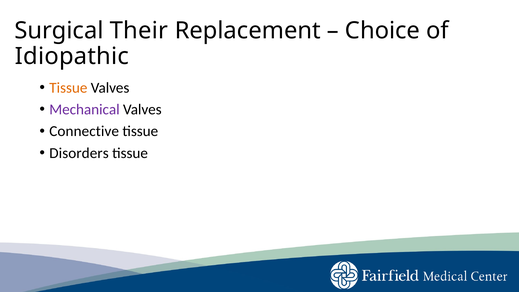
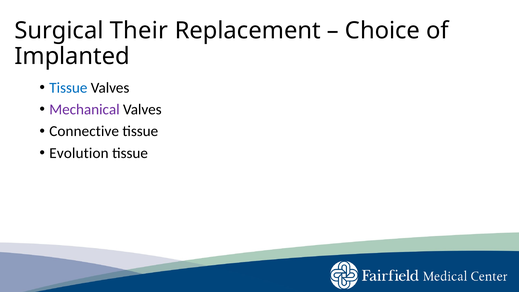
Idiopathic: Idiopathic -> Implanted (72, 56)
Tissue colour: orange -> blue (68, 88)
Disorders: Disorders -> Evolution (79, 153)
